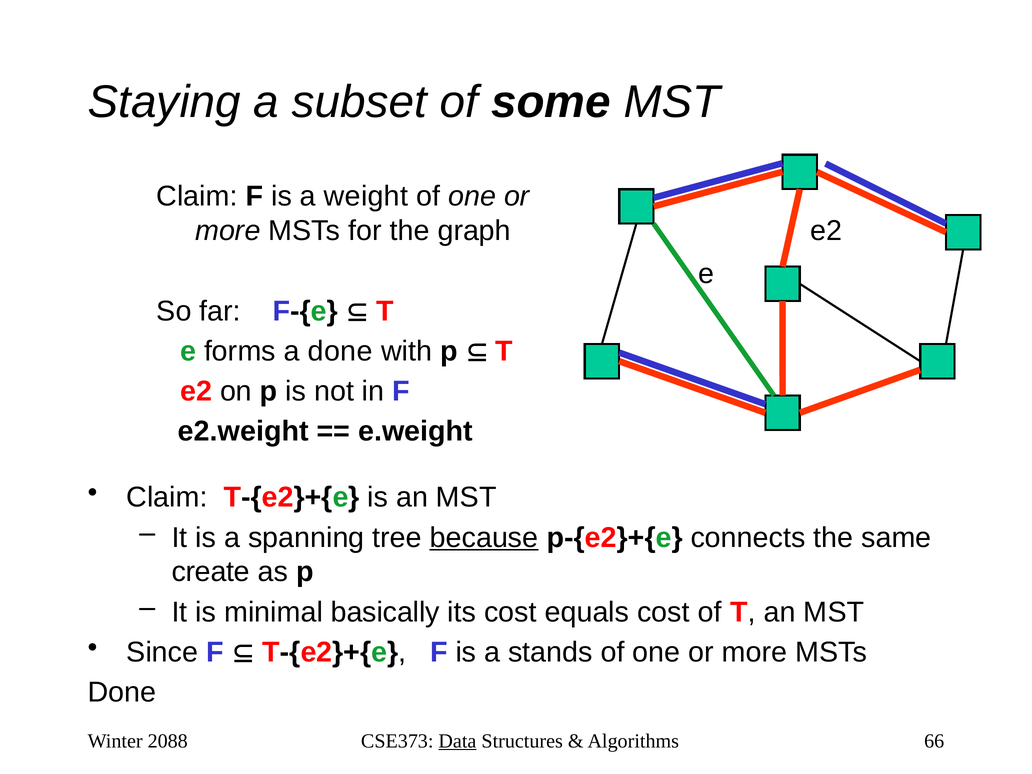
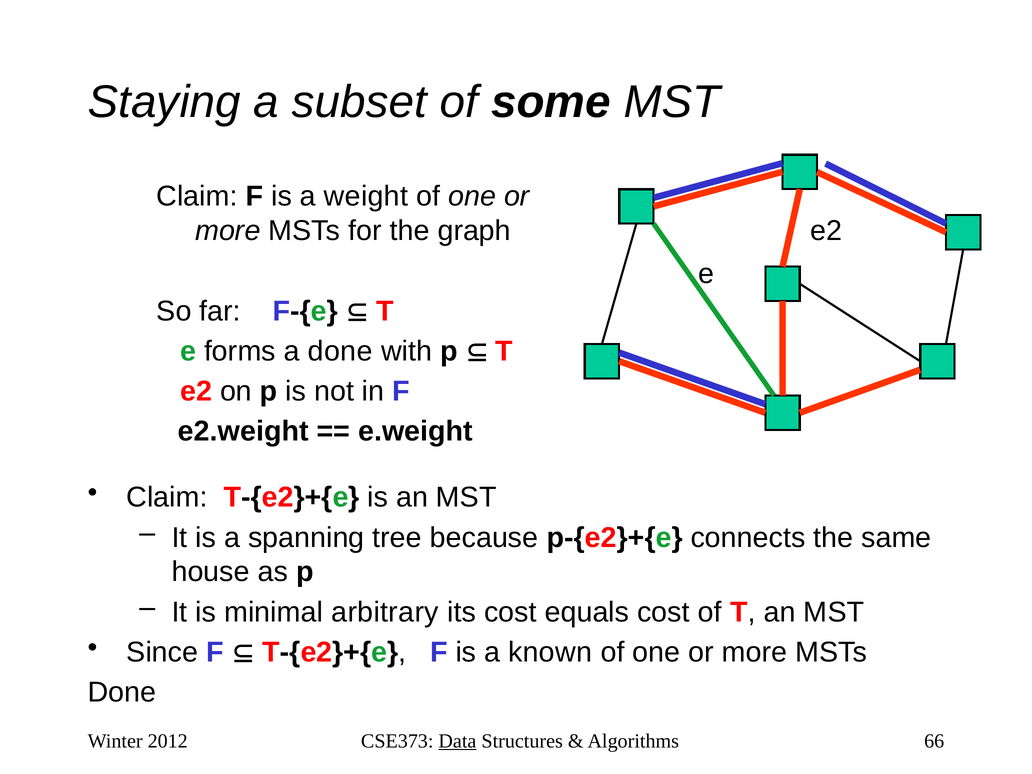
because underline: present -> none (484, 538)
create: create -> house (211, 572)
basically: basically -> arbitrary (385, 612)
stands: stands -> known (550, 652)
2088: 2088 -> 2012 (168, 741)
